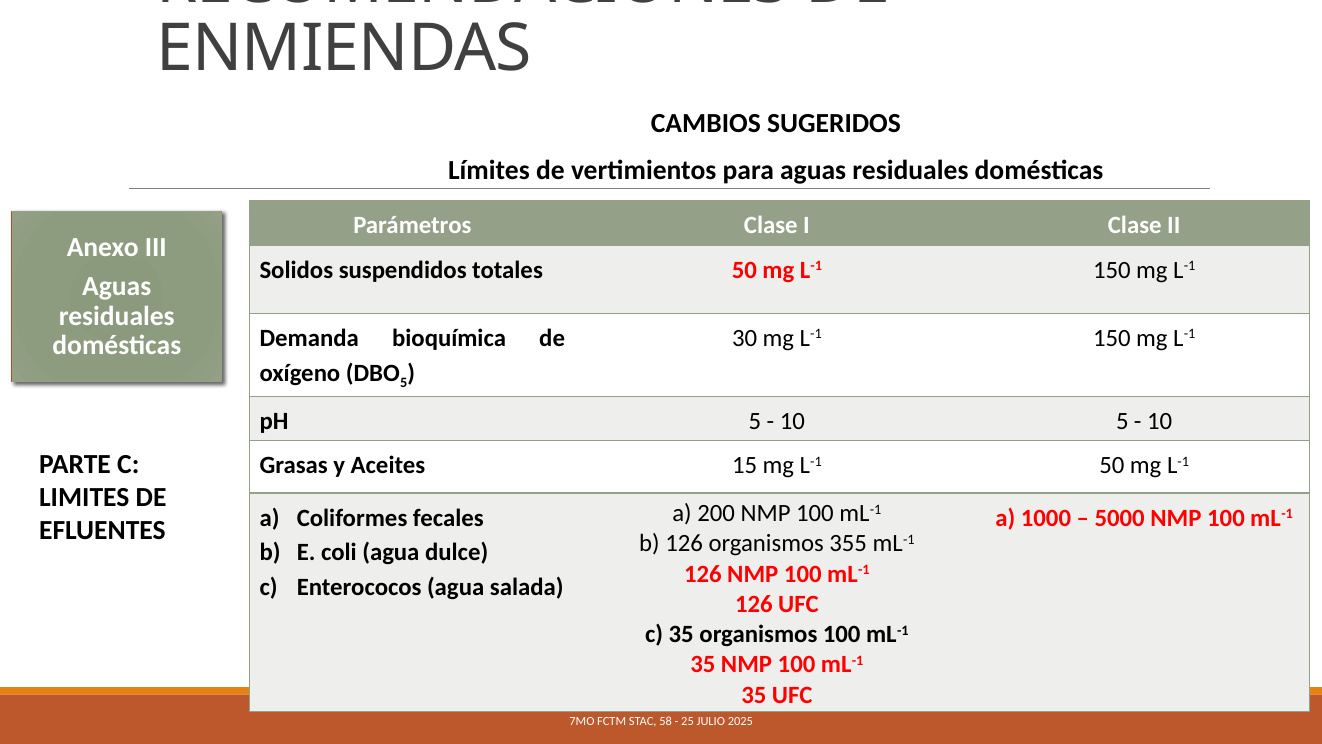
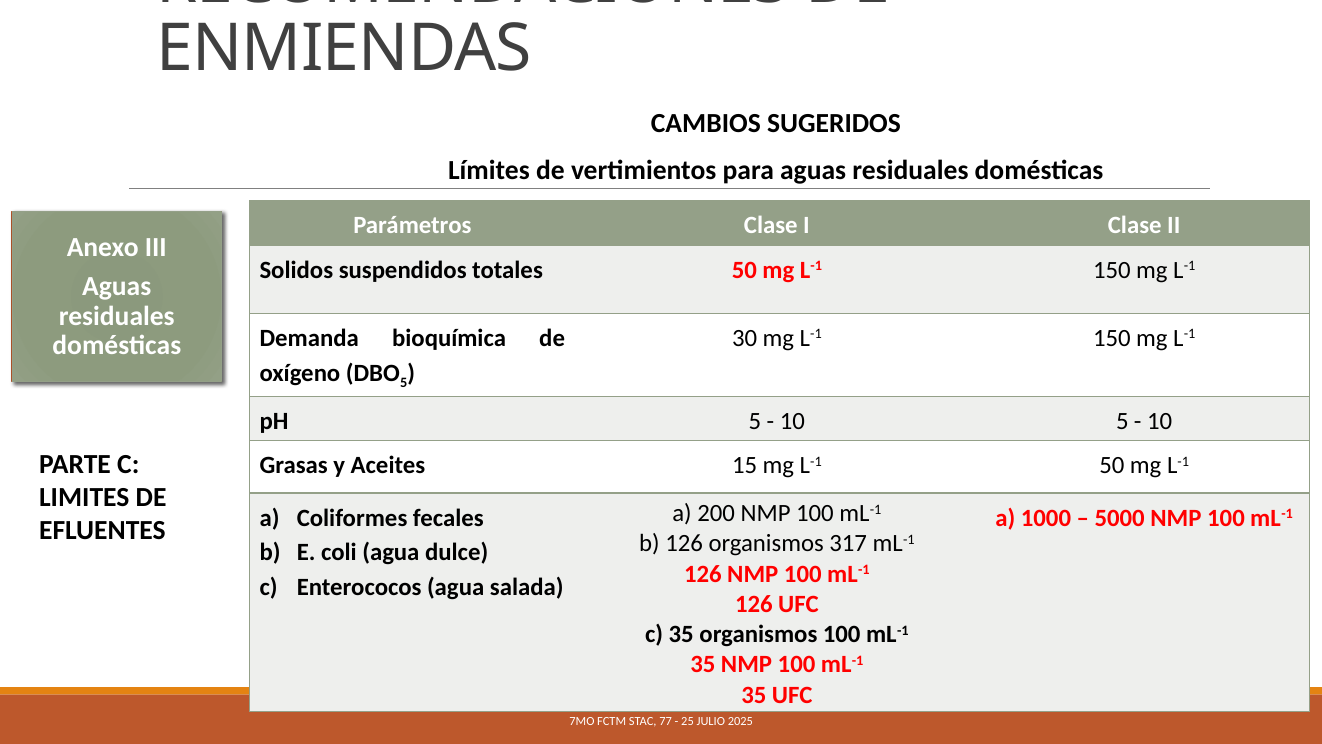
355: 355 -> 317 (848, 543)
58: 58 -> 77 (666, 721)
